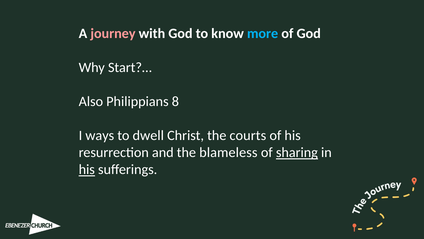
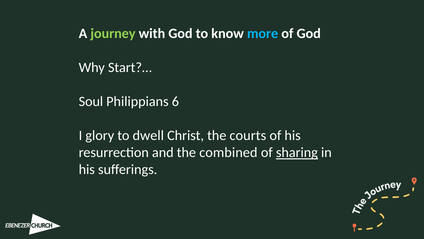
journey colour: pink -> light green (113, 34)
Also: Also -> Soul (91, 101)
8: 8 -> 6 (175, 101)
ways: ways -> glory (100, 135)
blameless: blameless -> combined (228, 152)
his underline: present -> none (87, 169)
